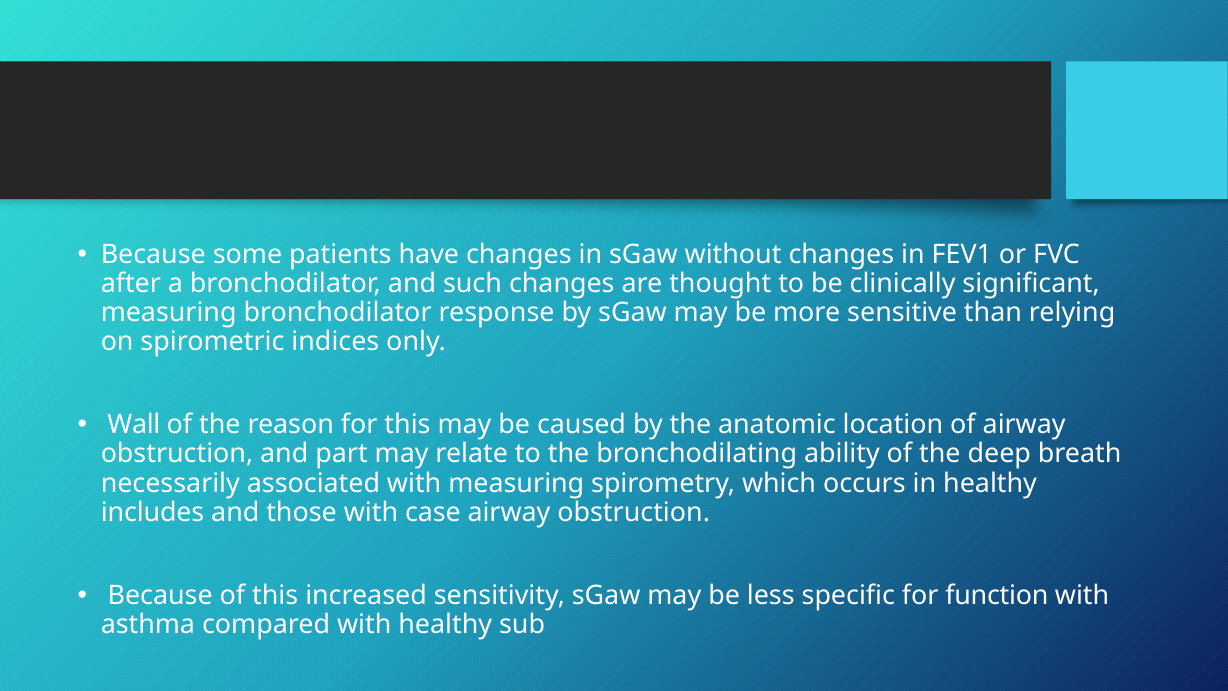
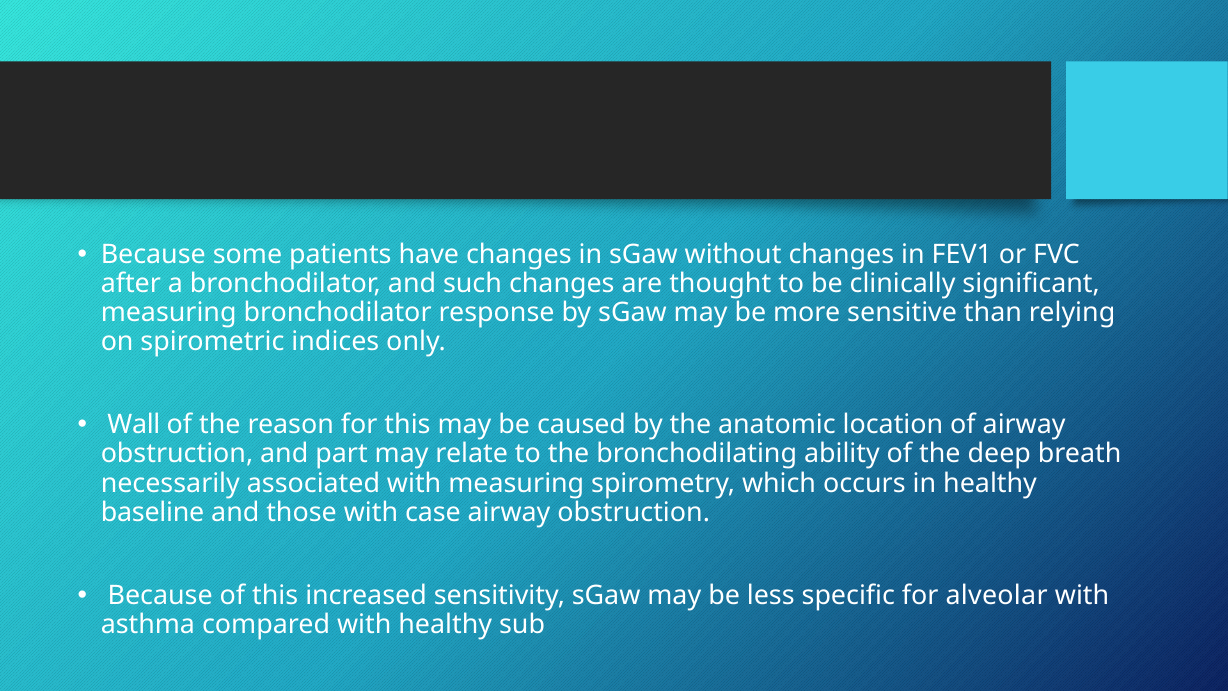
includes: includes -> baseline (153, 512)
function: function -> alveolar (997, 596)
